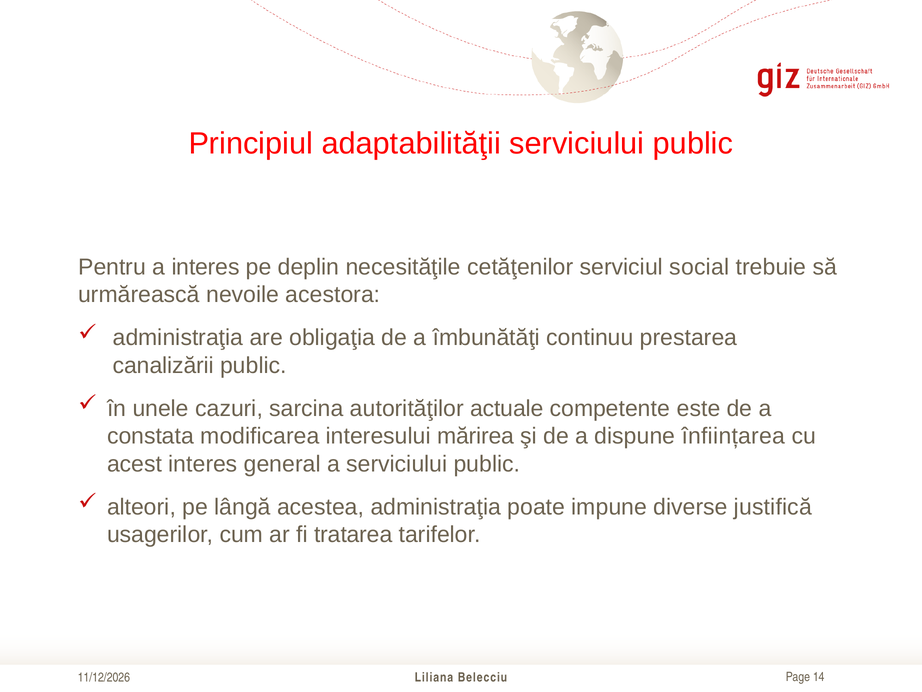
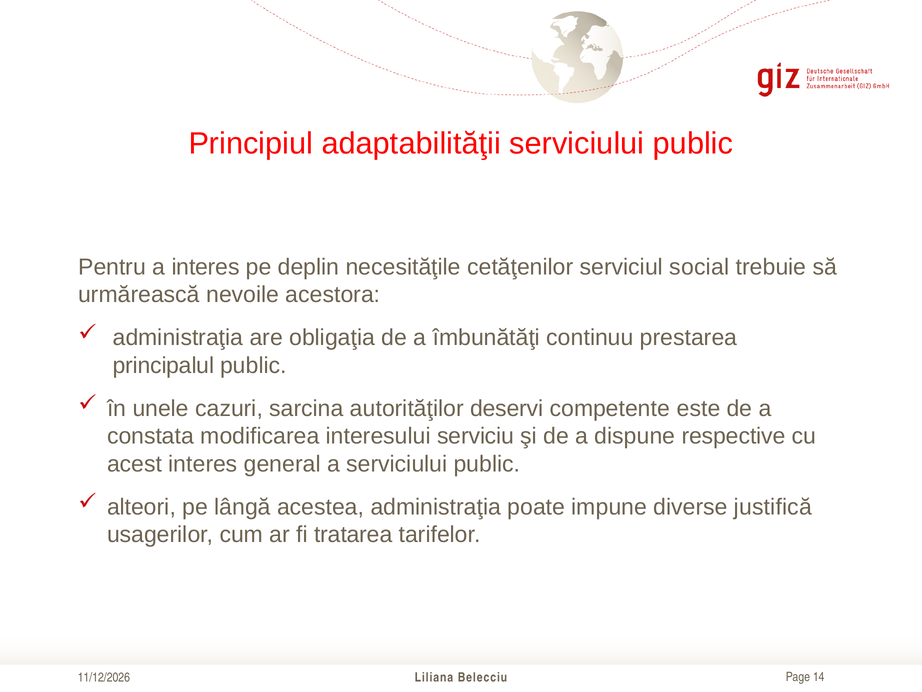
canalizării: canalizării -> principalul (163, 365)
actuale: actuale -> deservi (507, 408)
mărirea: mărirea -> serviciu (476, 436)
înființarea: înființarea -> respective (734, 436)
